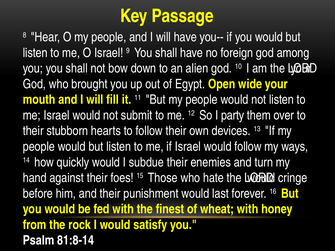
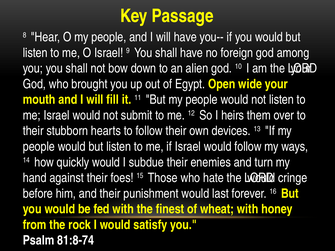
party: party -> heirs (233, 115)
81:8-14: 81:8-14 -> 81:8-74 (76, 241)
